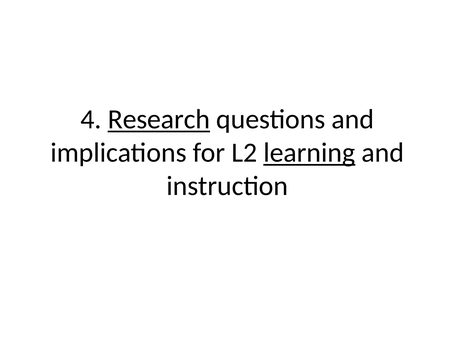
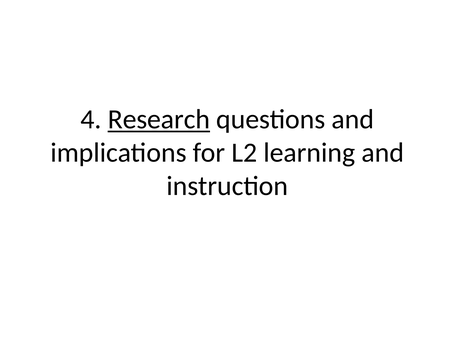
learning underline: present -> none (309, 153)
